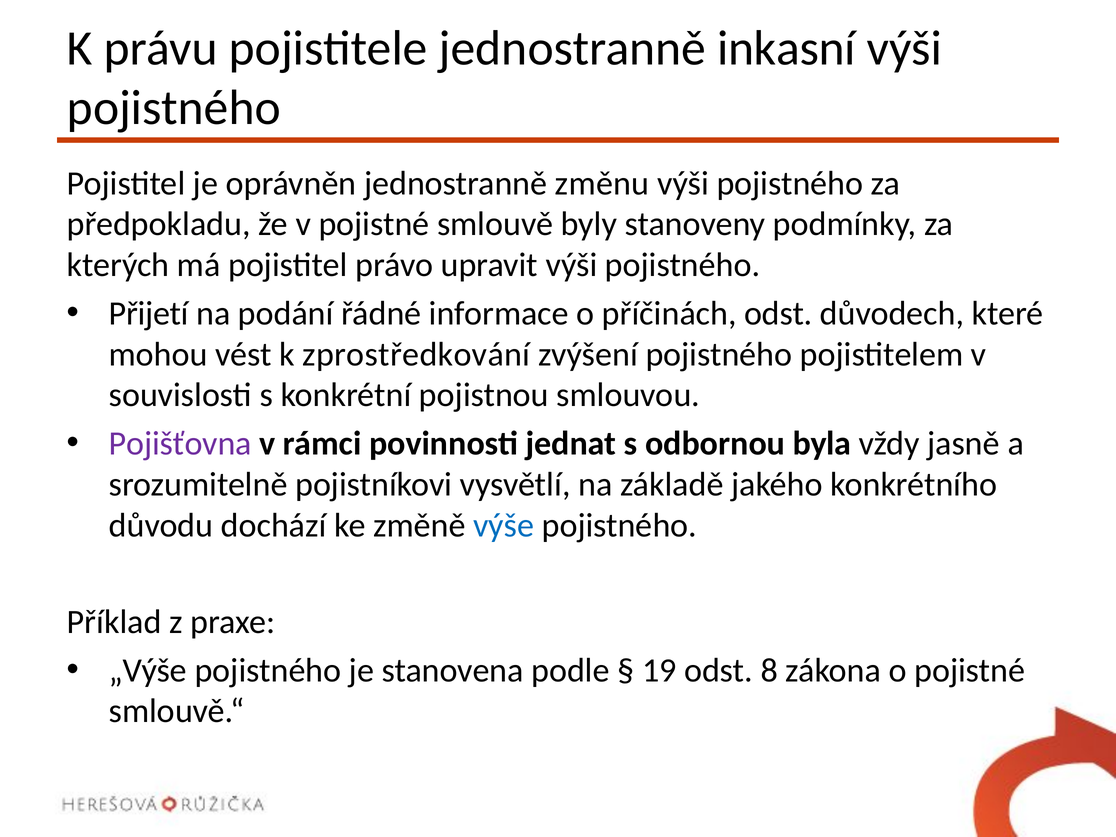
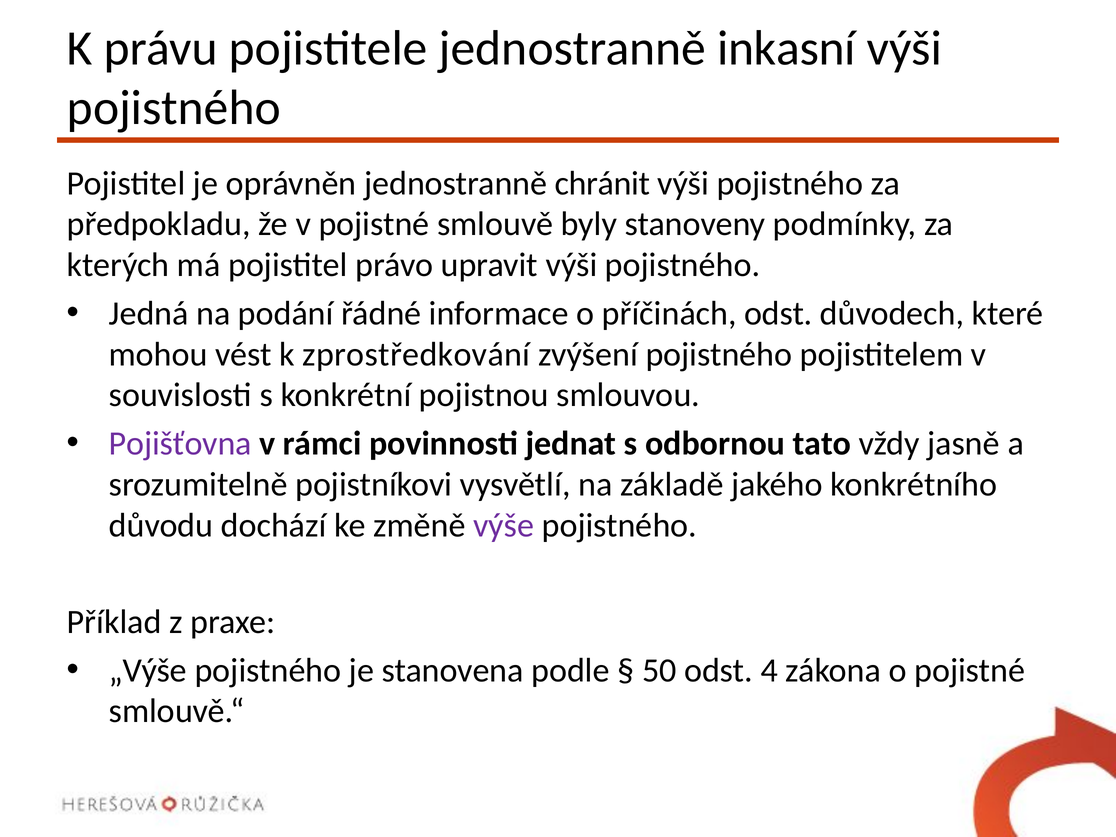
změnu: změnu -> chránit (602, 183)
Přijetí: Přijetí -> Jedná (149, 313)
byla: byla -> tato (822, 444)
výše colour: blue -> purple (504, 525)
19: 19 -> 50 (659, 670)
8: 8 -> 4 (769, 670)
